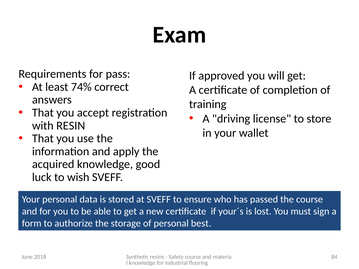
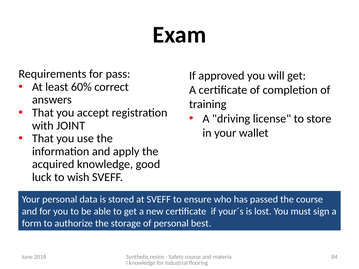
74%: 74% -> 60% (81, 87)
RESIN: RESIN -> JOINT (71, 126)
